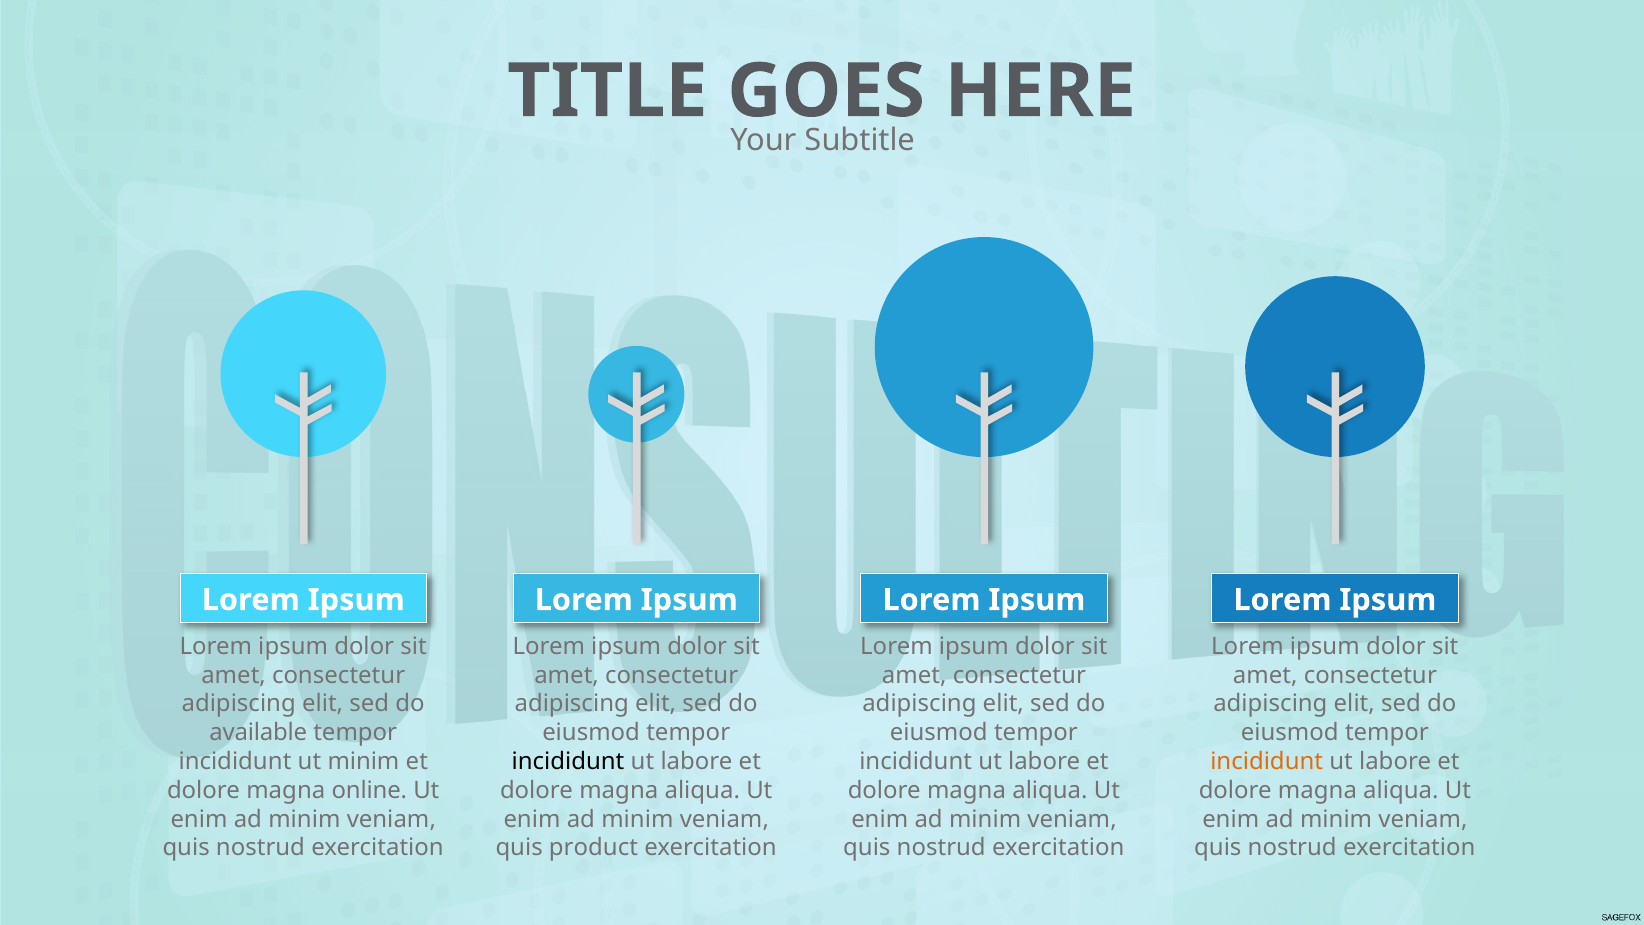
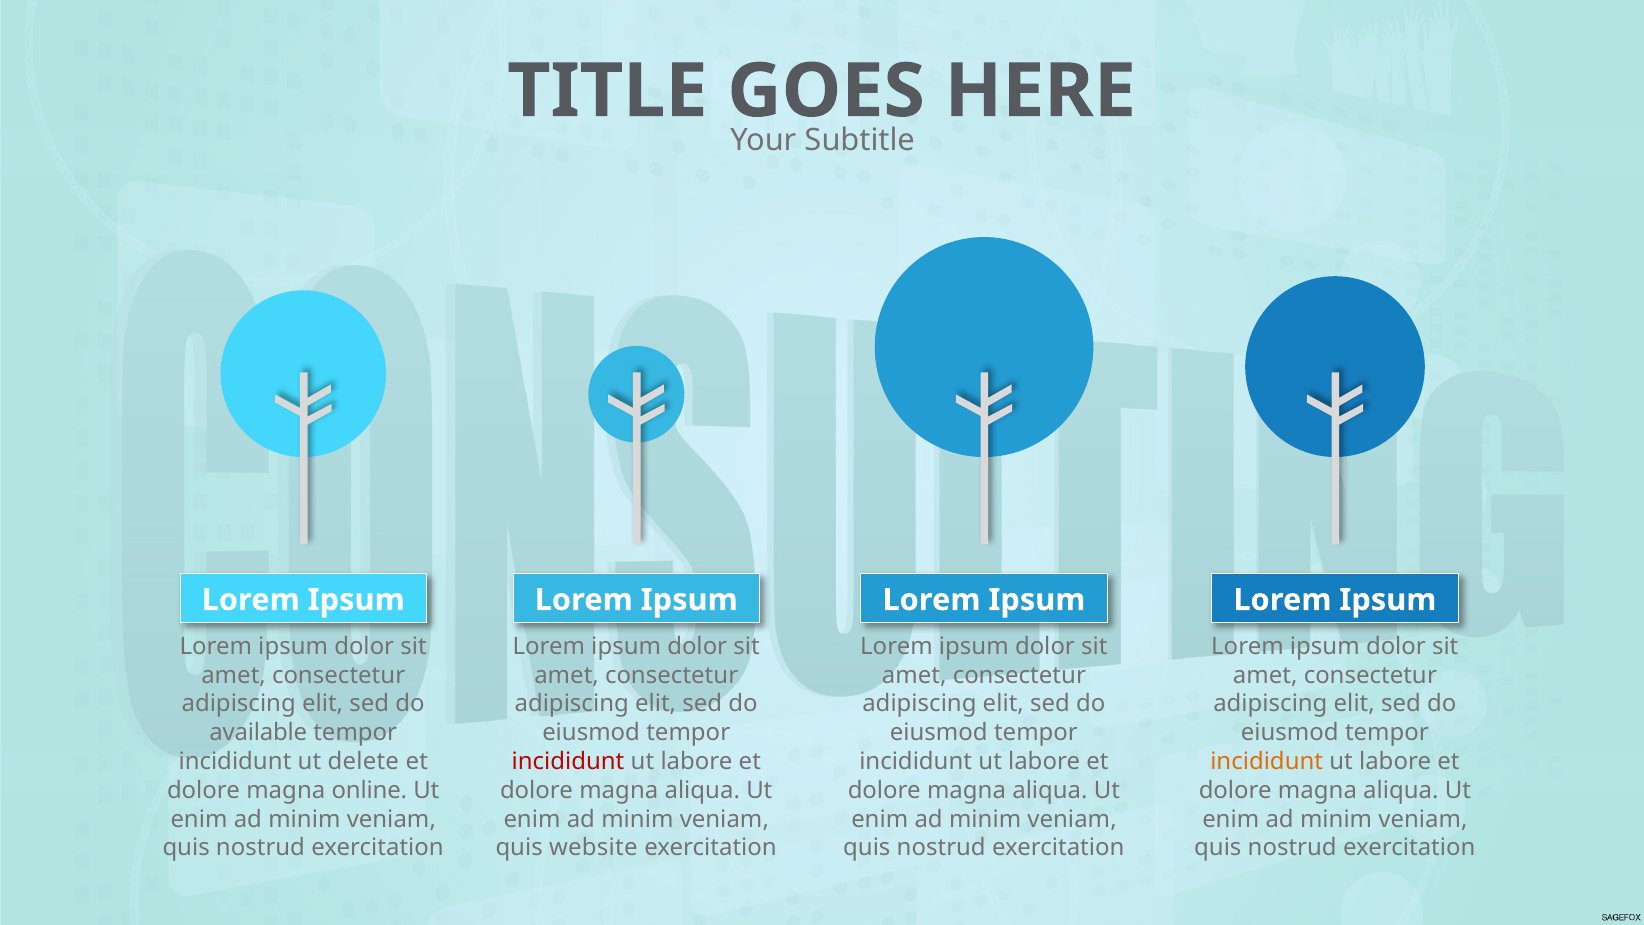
ut minim: minim -> delete (363, 761)
incididunt colour: black -> red (568, 761)
product: product -> website (593, 848)
